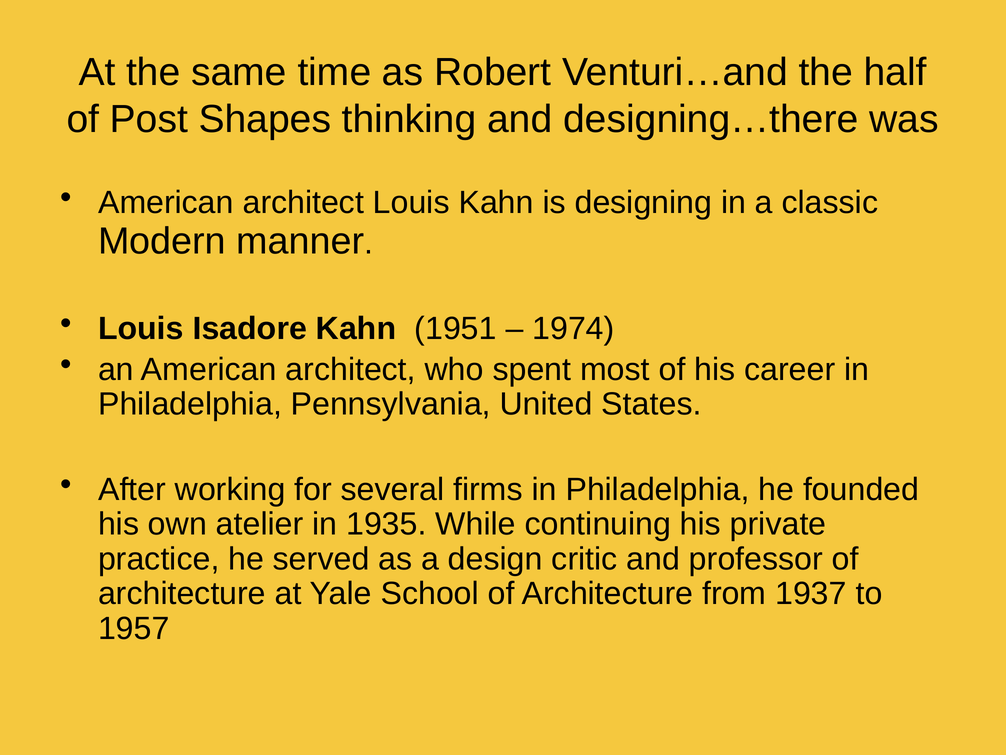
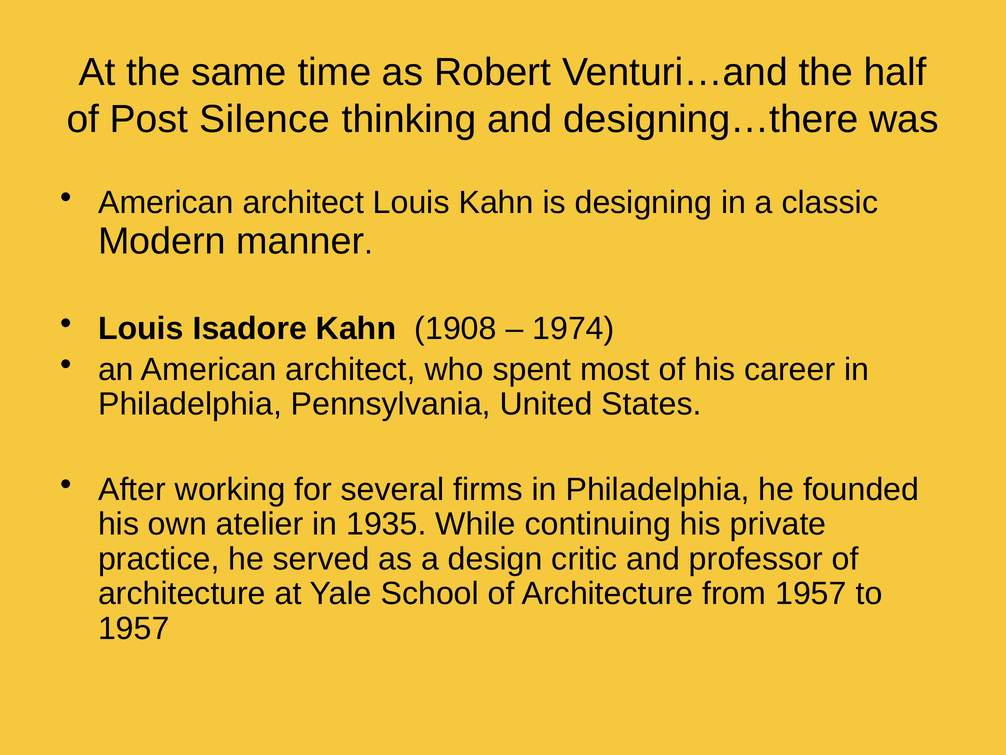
Shapes: Shapes -> Silence (265, 119)
1951: 1951 -> 1908 (456, 329)
from 1937: 1937 -> 1957 (811, 593)
